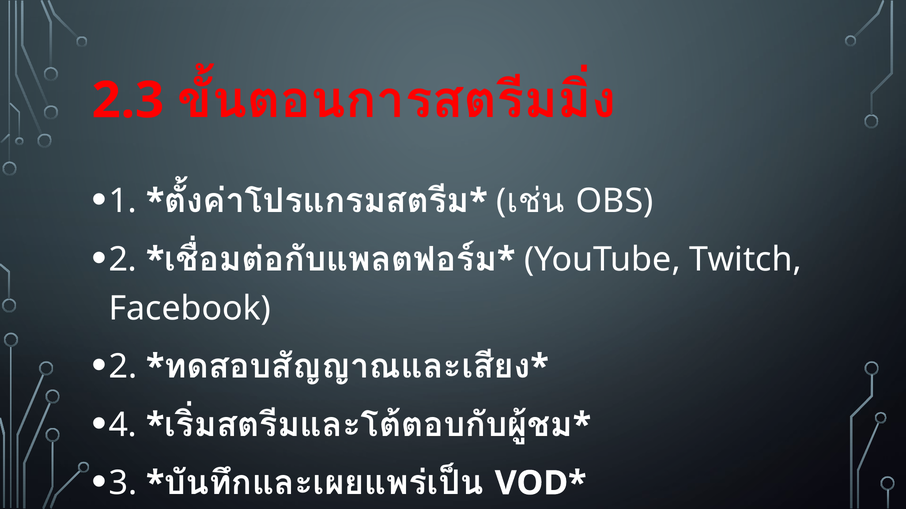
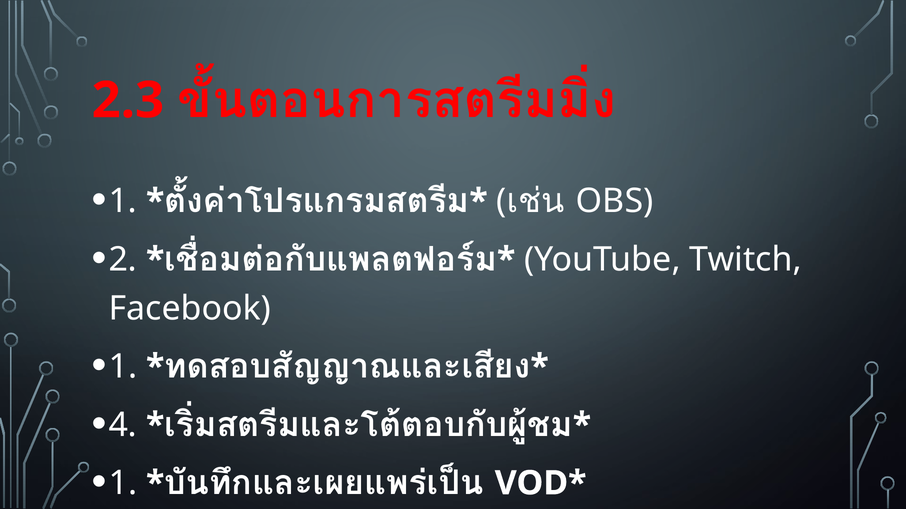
2: 2 -> 1 (123, 367)
3: 3 -> 1 (123, 484)
